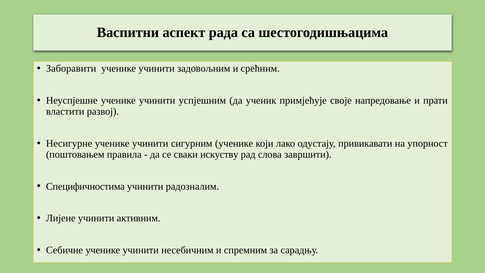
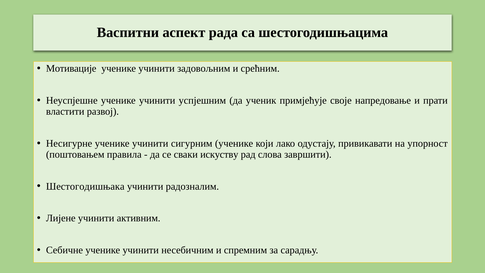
Заборавити: Заборавити -> Мотивације (71, 69)
Специфичностима: Специфичностима -> Шестогодишњака (85, 186)
